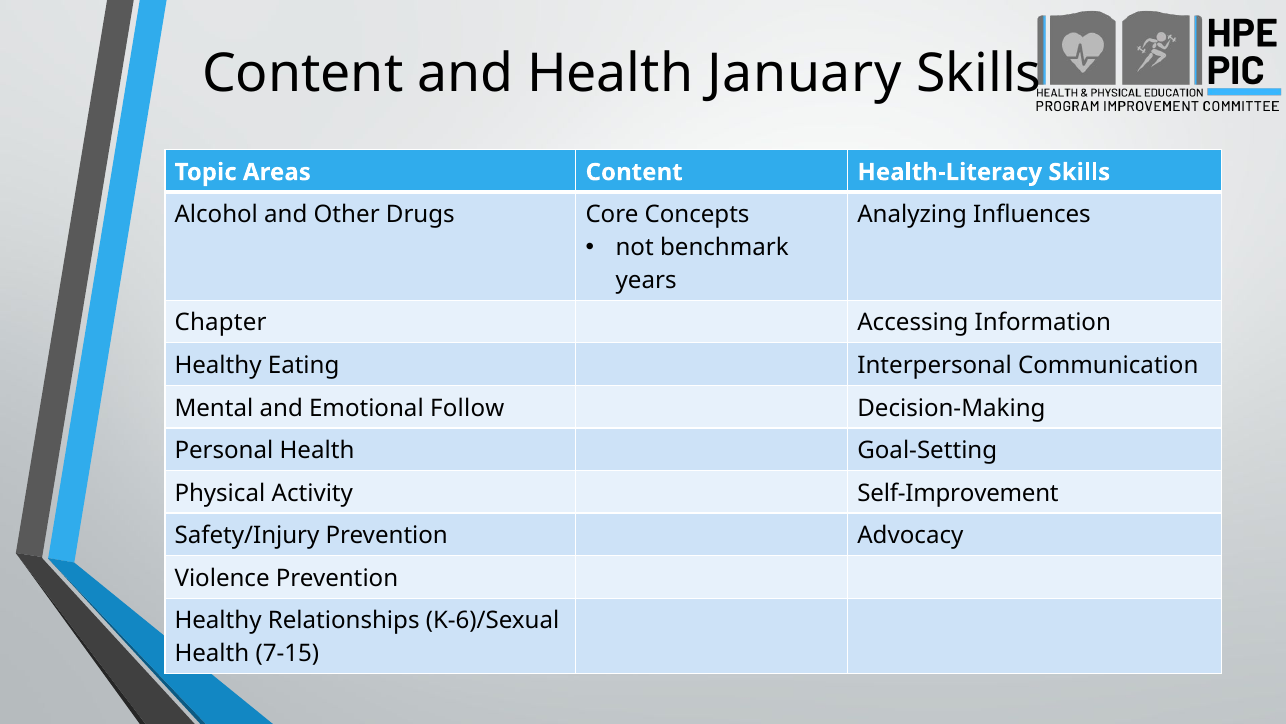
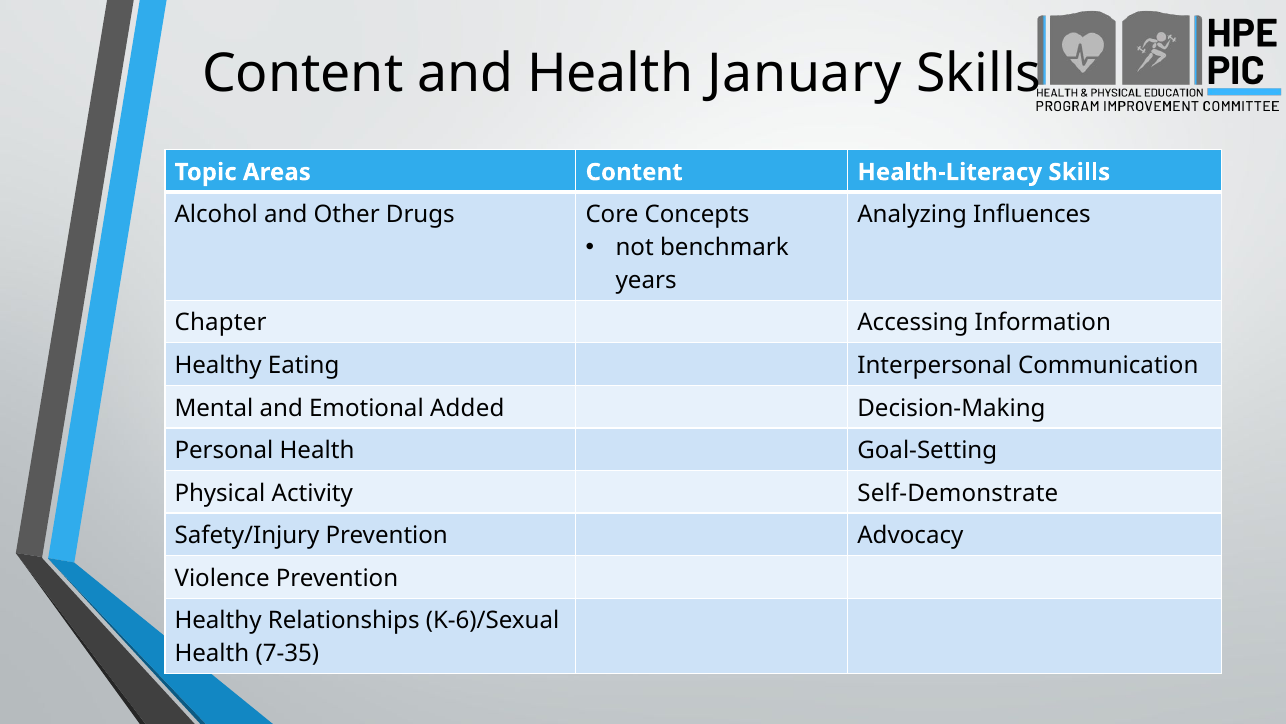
Follow: Follow -> Added (467, 408)
Self-Improvement: Self-Improvement -> Self-Demonstrate (958, 493)
7-15: 7-15 -> 7-35 (287, 653)
